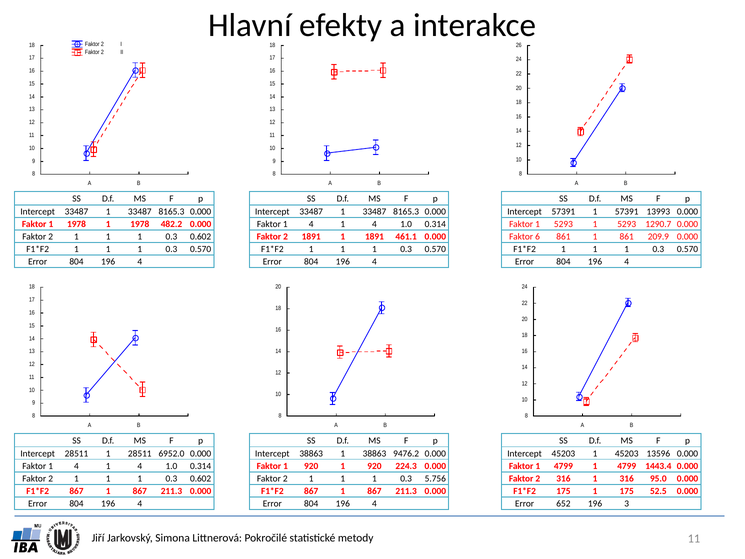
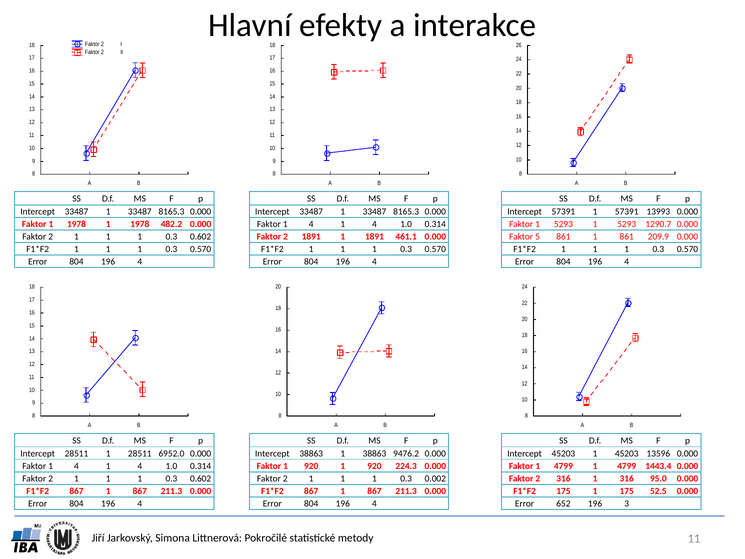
6: 6 -> 5 (538, 237)
5.756: 5.756 -> 0.002 (435, 478)
